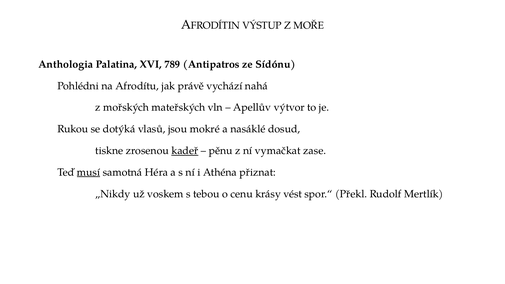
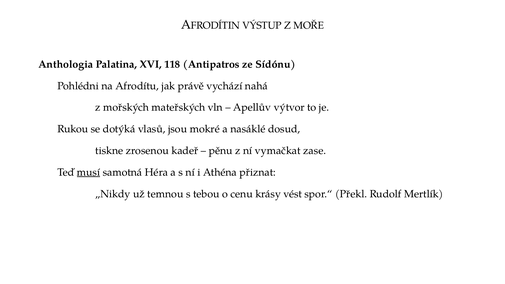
789: 789 -> 118 (172, 64)
kadeř underline: present -> none (185, 151)
voskem: voskem -> temnou (165, 194)
